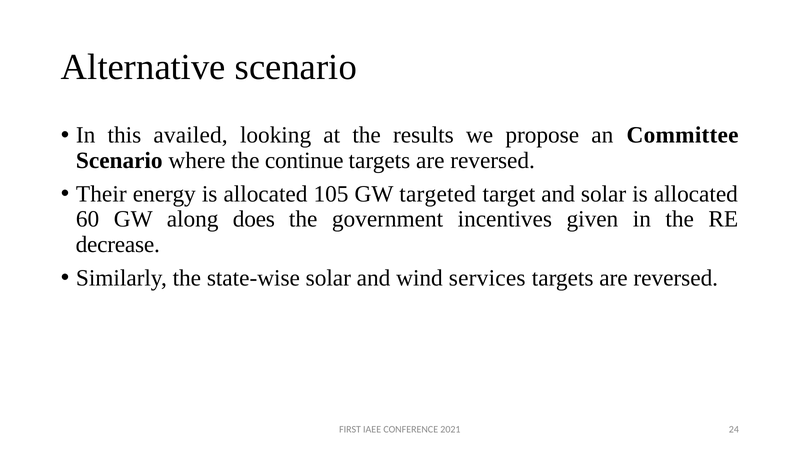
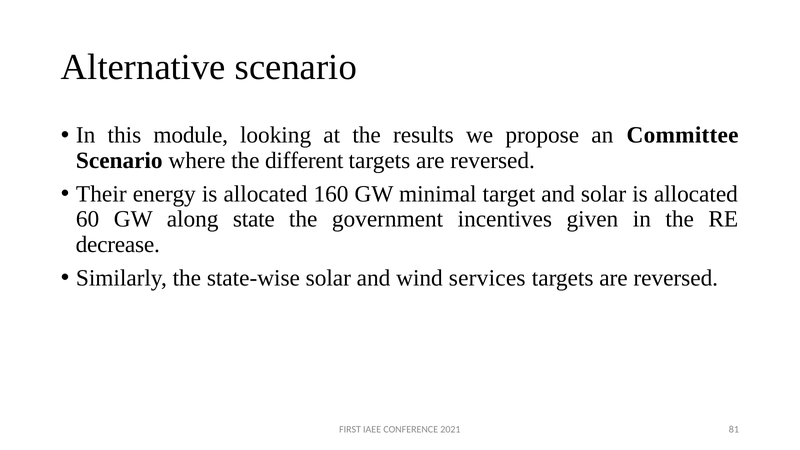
availed: availed -> module (191, 135)
continue: continue -> different (304, 160)
105: 105 -> 160 (331, 194)
targeted: targeted -> minimal (438, 194)
does: does -> state (254, 219)
24: 24 -> 81 (734, 430)
